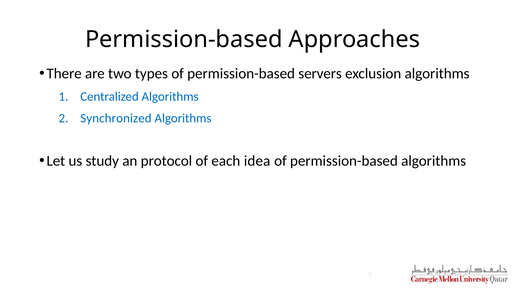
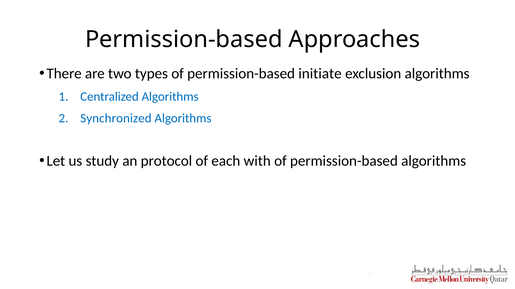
servers: servers -> initiate (320, 74)
idea: idea -> with (257, 161)
